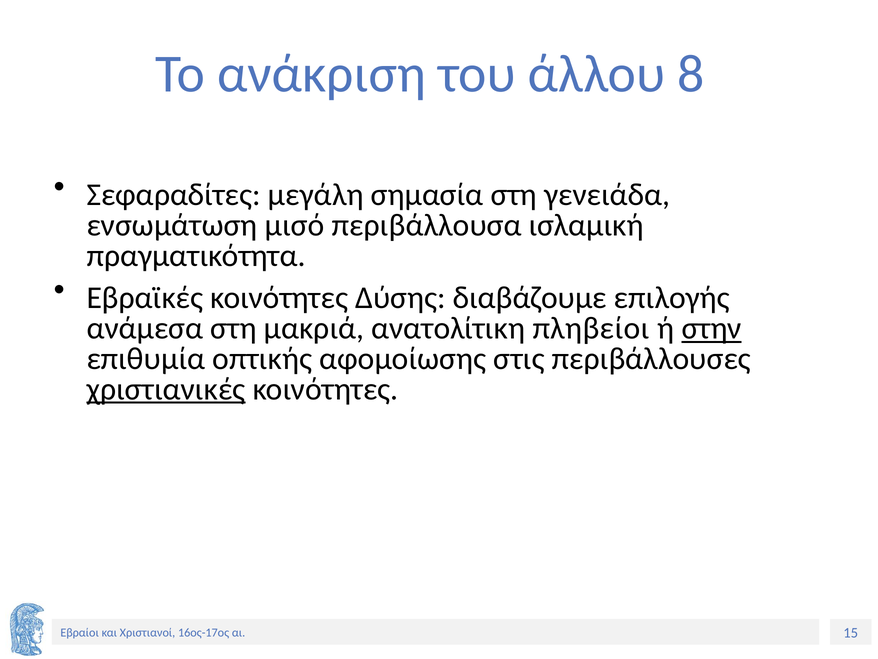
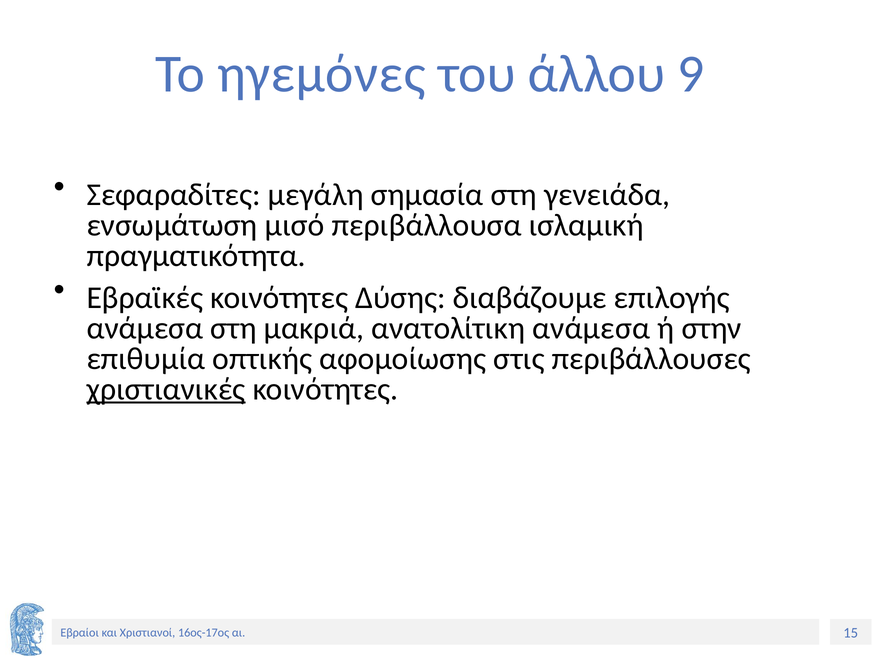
ανάκριση: ανάκριση -> ηγεμόνες (321, 74)
8: 8 -> 9 (691, 74)
ανατολίτικη πληβείοι: πληβείοι -> ανάμεσα (591, 328)
στην underline: present -> none (712, 328)
